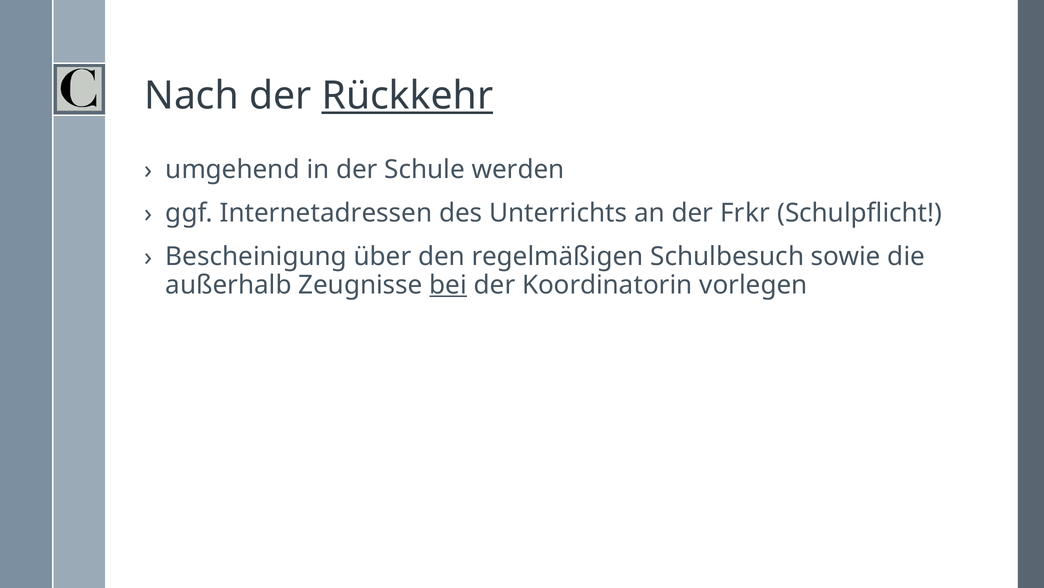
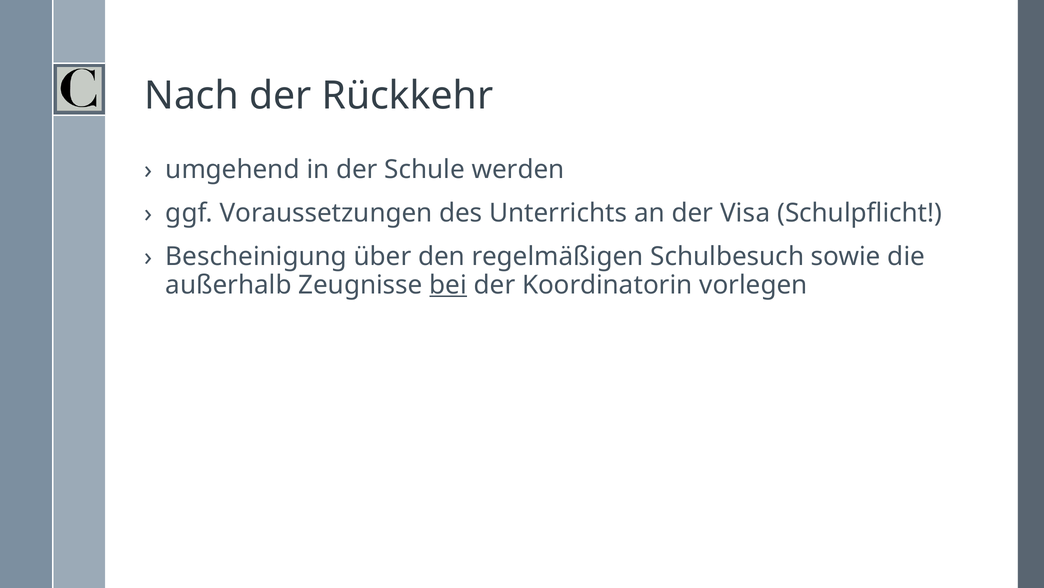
Rückkehr underline: present -> none (407, 96)
Internetadressen: Internetadressen -> Voraussetzungen (326, 213)
Frkr: Frkr -> Visa (745, 213)
